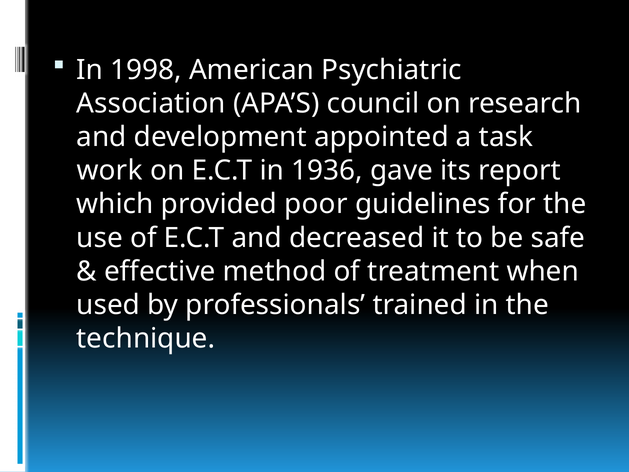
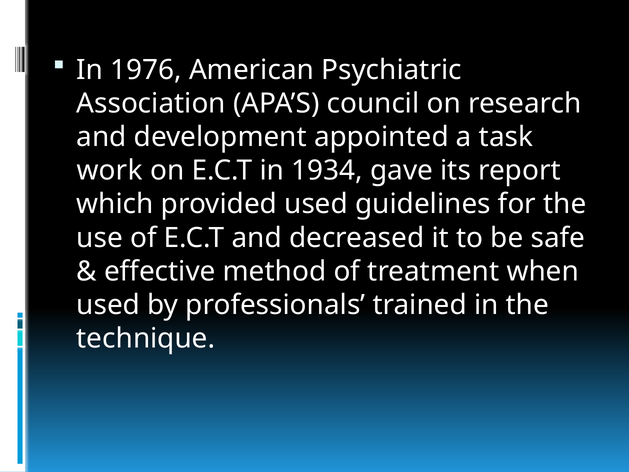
1998: 1998 -> 1976 (146, 70)
1936: 1936 -> 1934 (327, 171)
provided poor: poor -> used (316, 204)
